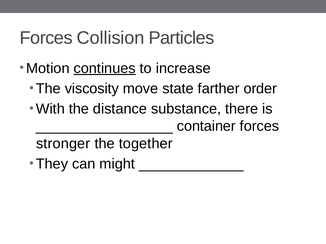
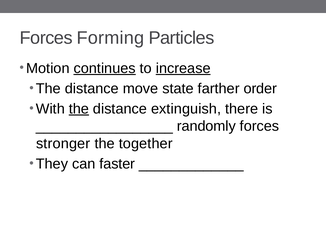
Collision: Collision -> Forming (110, 38)
increase underline: none -> present (183, 68)
viscosity: viscosity -> distance (92, 89)
the underline: none -> present (79, 109)
substance: substance -> extinguish (186, 109)
container: container -> randomly (206, 126)
might: might -> faster (117, 164)
